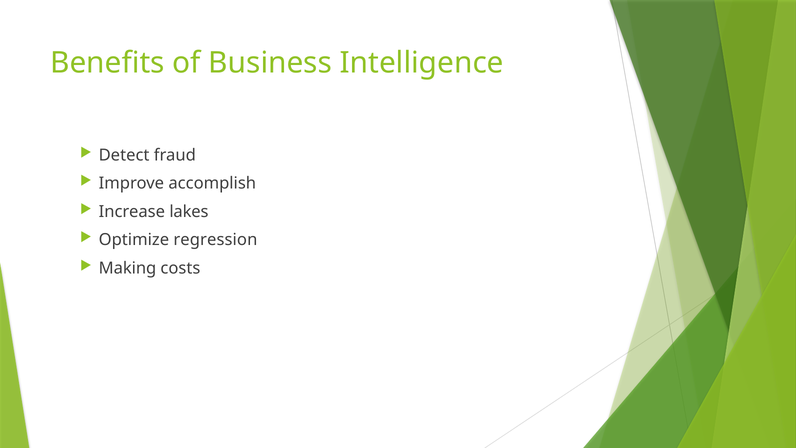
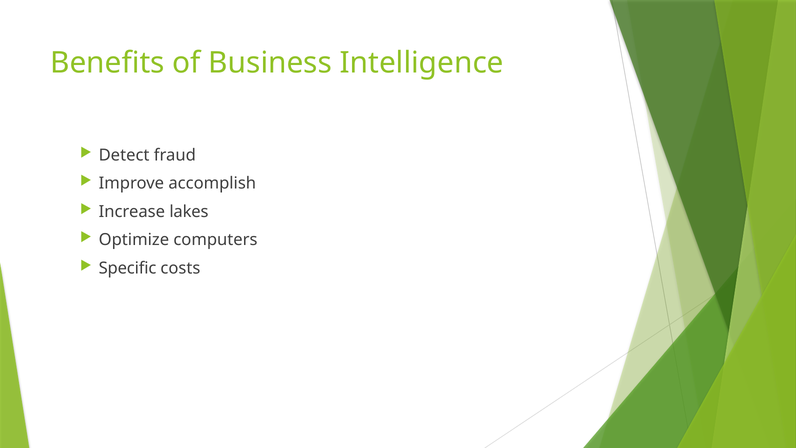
regression: regression -> computers (215, 240)
Making: Making -> Specific (128, 268)
